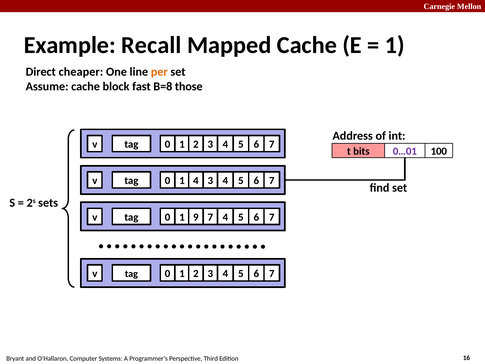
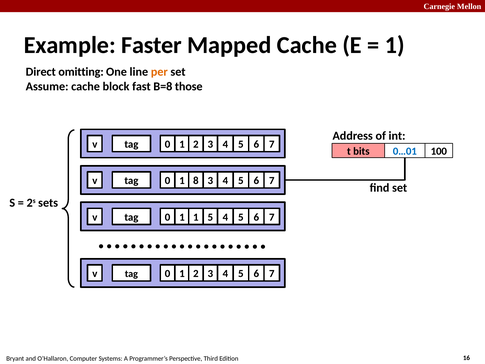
Recall: Recall -> Faster (152, 45)
cheaper: cheaper -> omitting (81, 72)
0…01 colour: purple -> blue (405, 151)
1 4: 4 -> 8 (196, 181)
1 9: 9 -> 1 (196, 217)
v 7: 7 -> 5 (210, 217)
